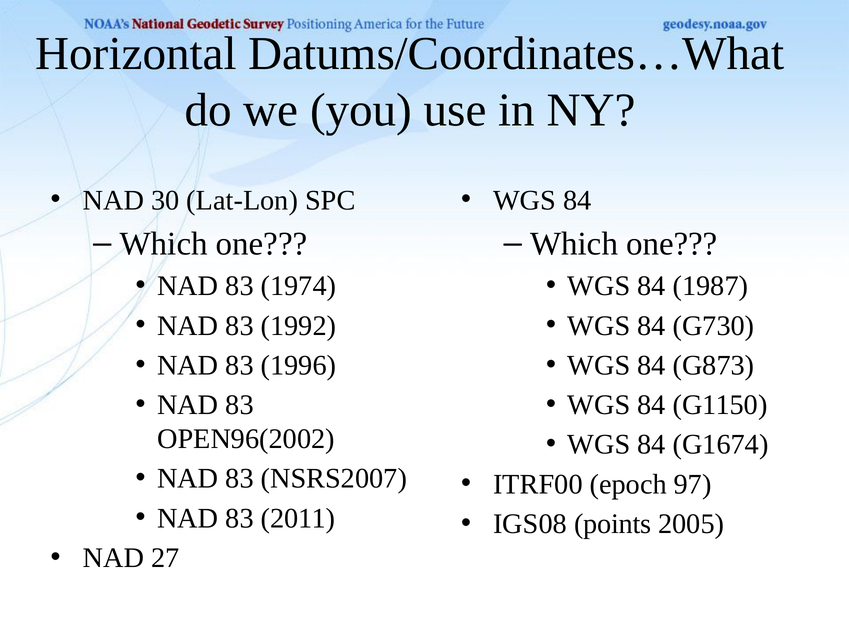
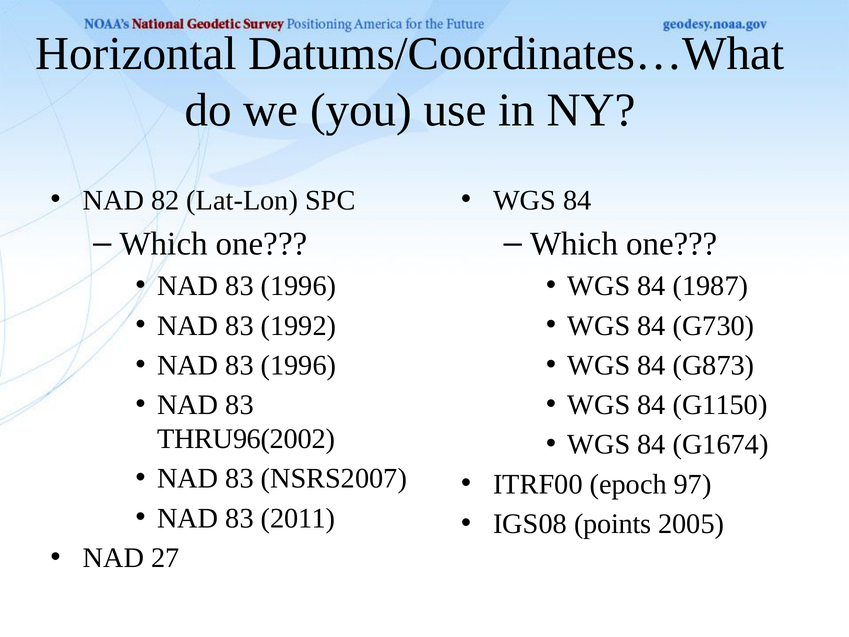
30: 30 -> 82 (165, 200)
1974: 1974 -> 1996 (298, 286)
OPEN96(2002: OPEN96(2002 -> THRU96(2002 (246, 439)
